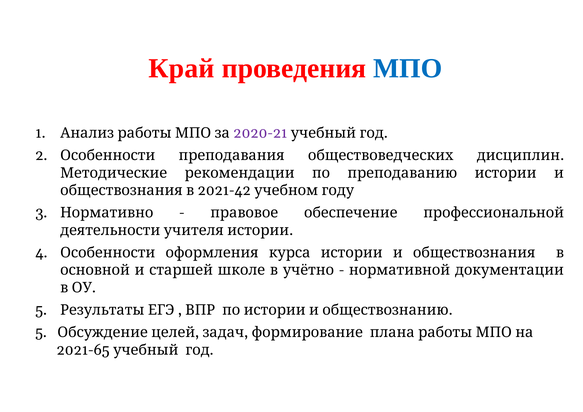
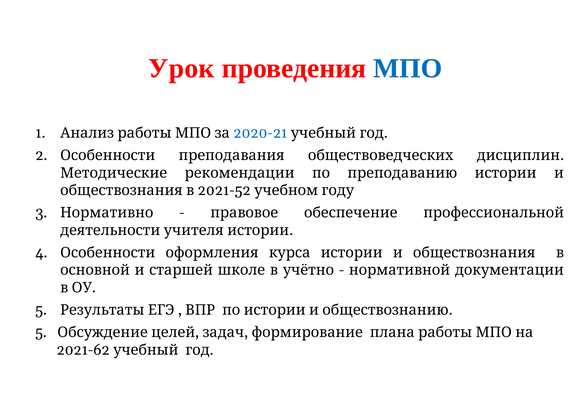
Край: Край -> Урок (181, 68)
2020-21 colour: purple -> blue (260, 133)
2021-42: 2021-42 -> 2021-52 (224, 190)
2021-65: 2021-65 -> 2021-62 (83, 350)
